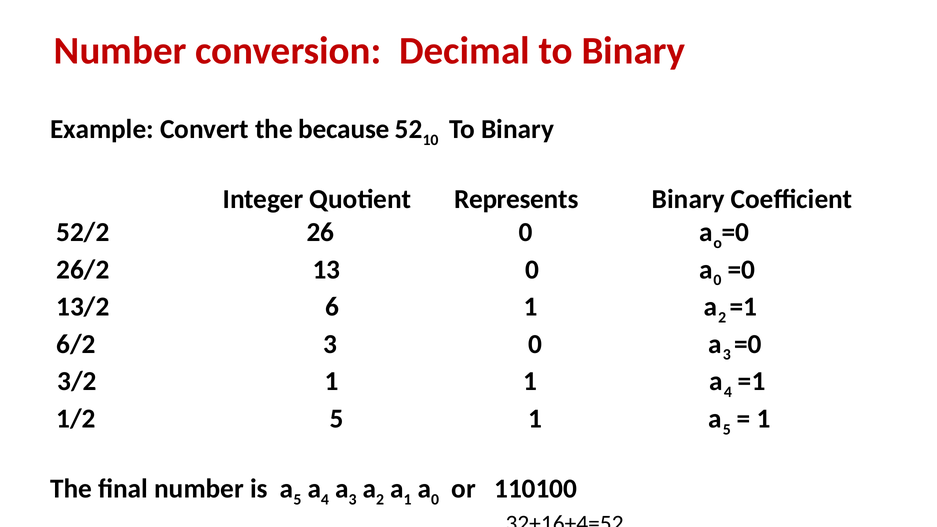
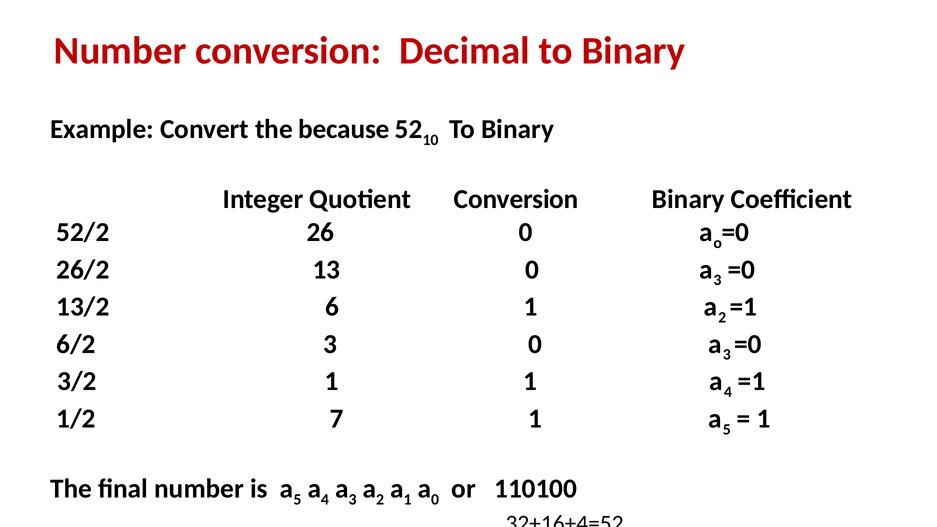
Quotient Represents: Represents -> Conversion (516, 199)
0: 0 -> 3 (717, 280)
1/2 5: 5 -> 7 (337, 419)
